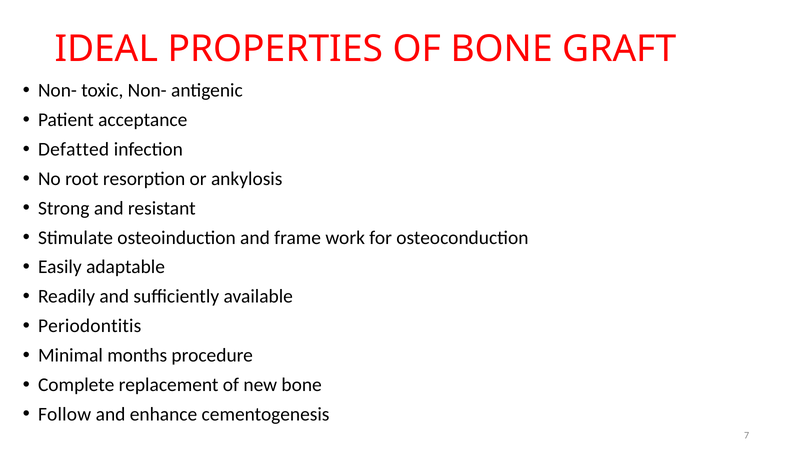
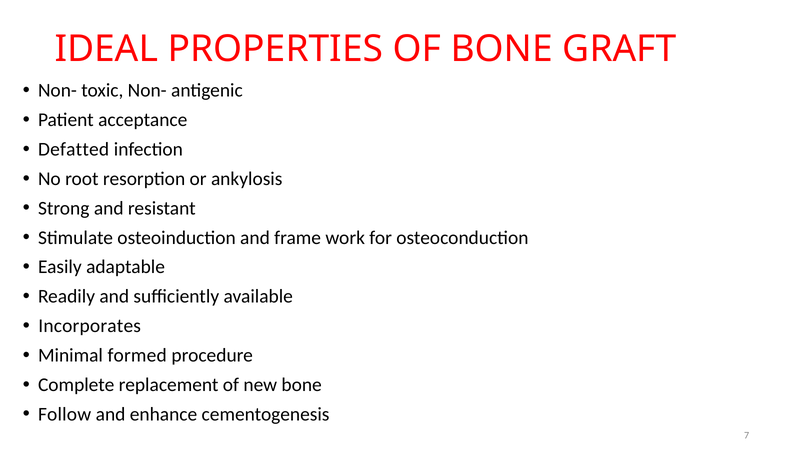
Periodontitis: Periodontitis -> Incorporates (90, 326)
months: months -> formed (137, 355)
